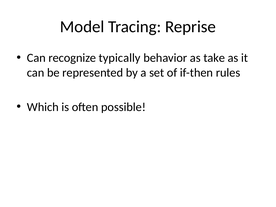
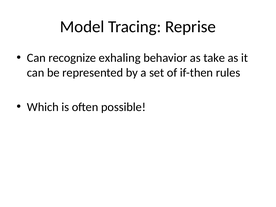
typically: typically -> exhaling (120, 58)
